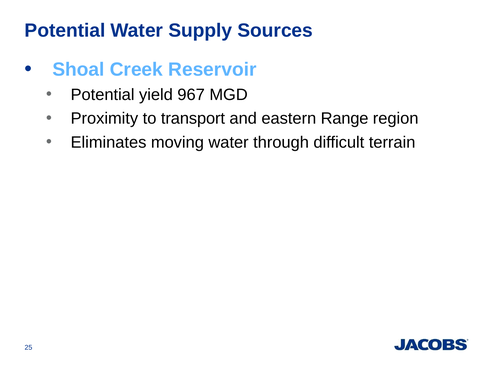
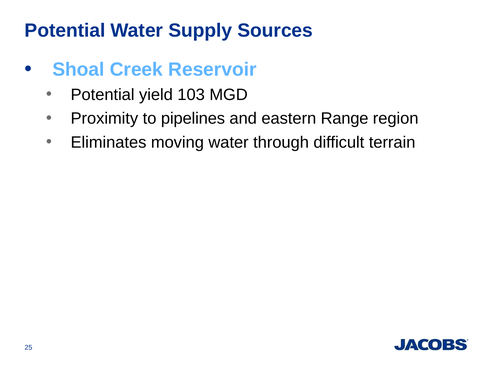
967: 967 -> 103 (191, 95)
transport: transport -> pipelines (193, 119)
